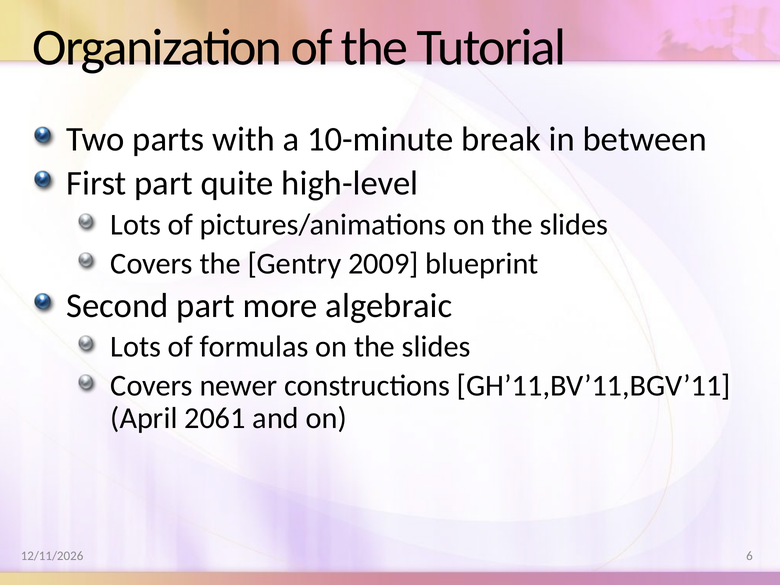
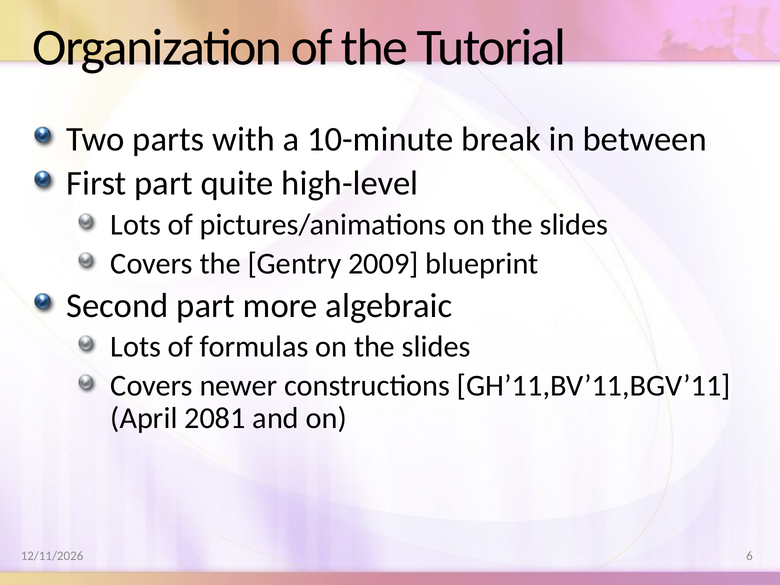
2061: 2061 -> 2081 (215, 418)
